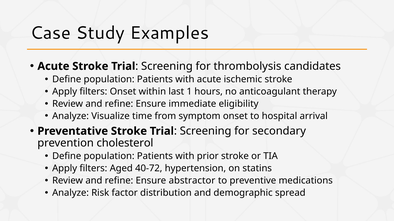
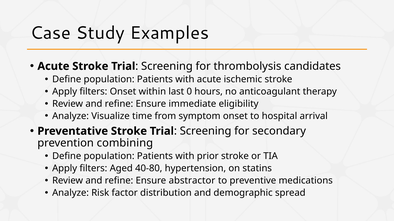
1: 1 -> 0 (189, 92)
cholesterol: cholesterol -> combining (125, 143)
40-72: 40-72 -> 40-80 (149, 169)
